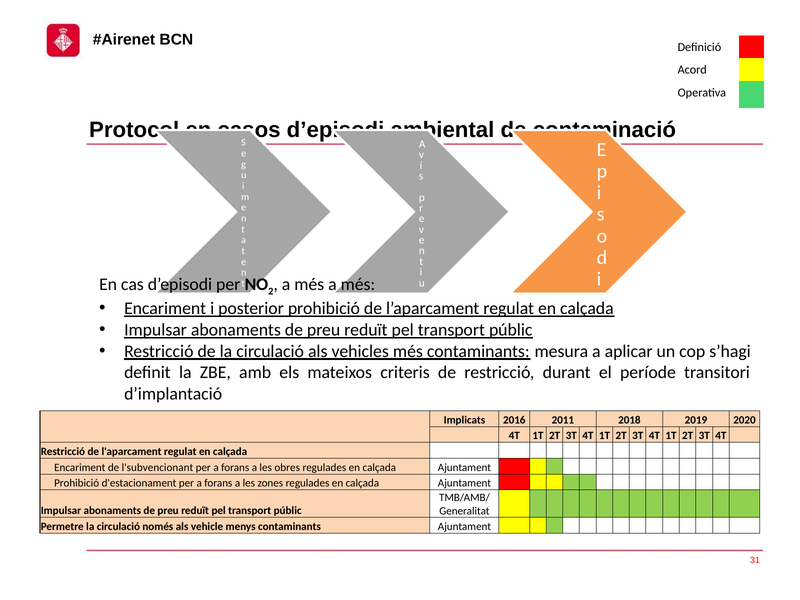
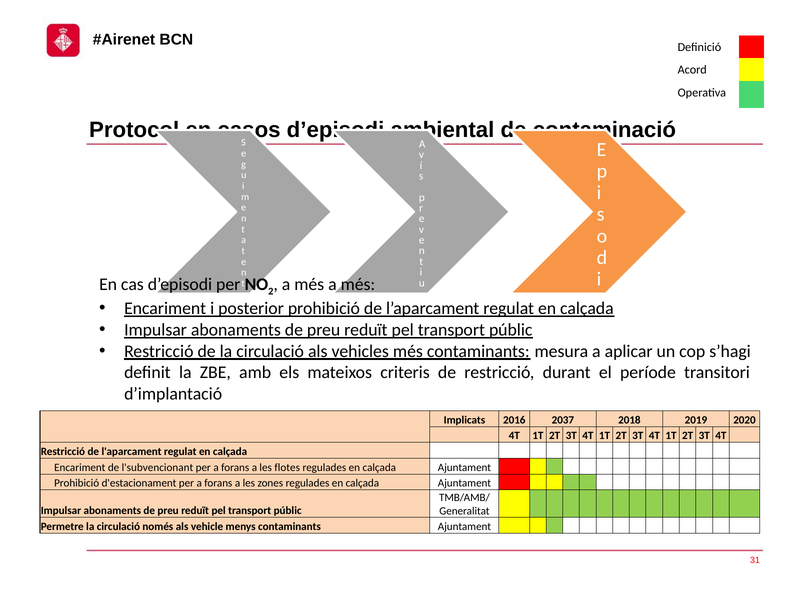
2011: 2011 -> 2037 (563, 420)
obres: obres -> flotes (287, 467)
